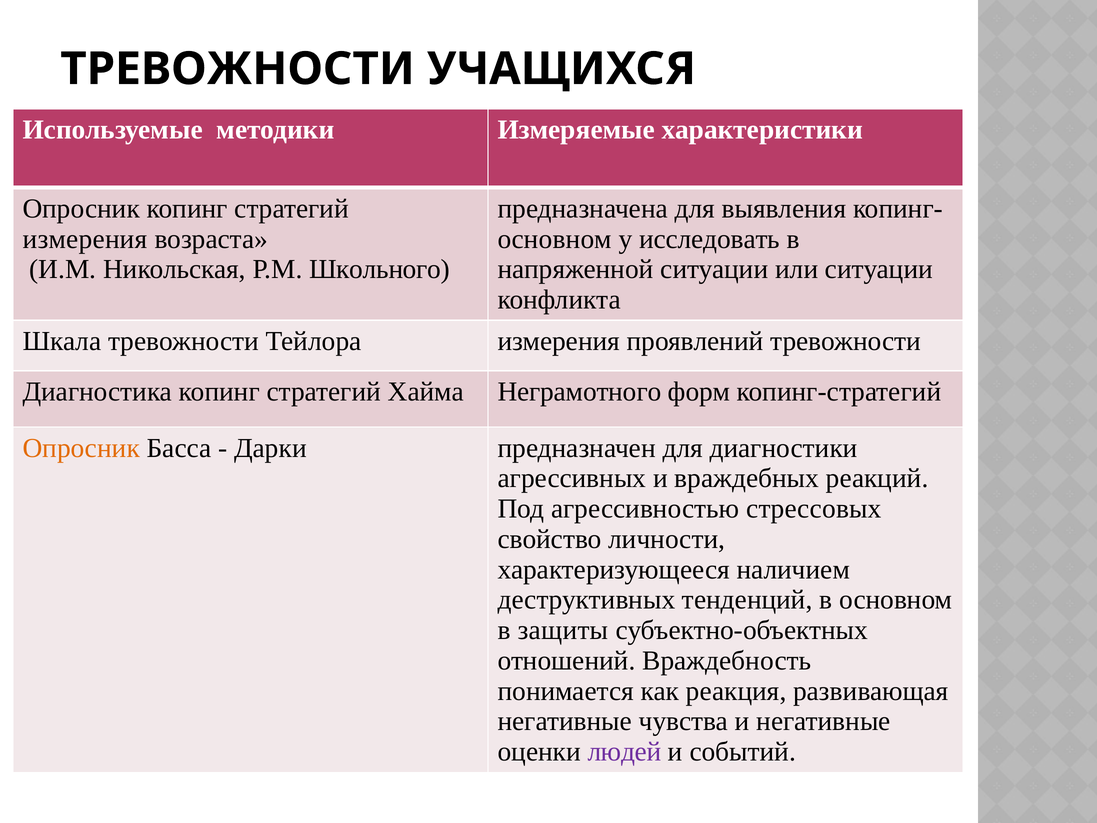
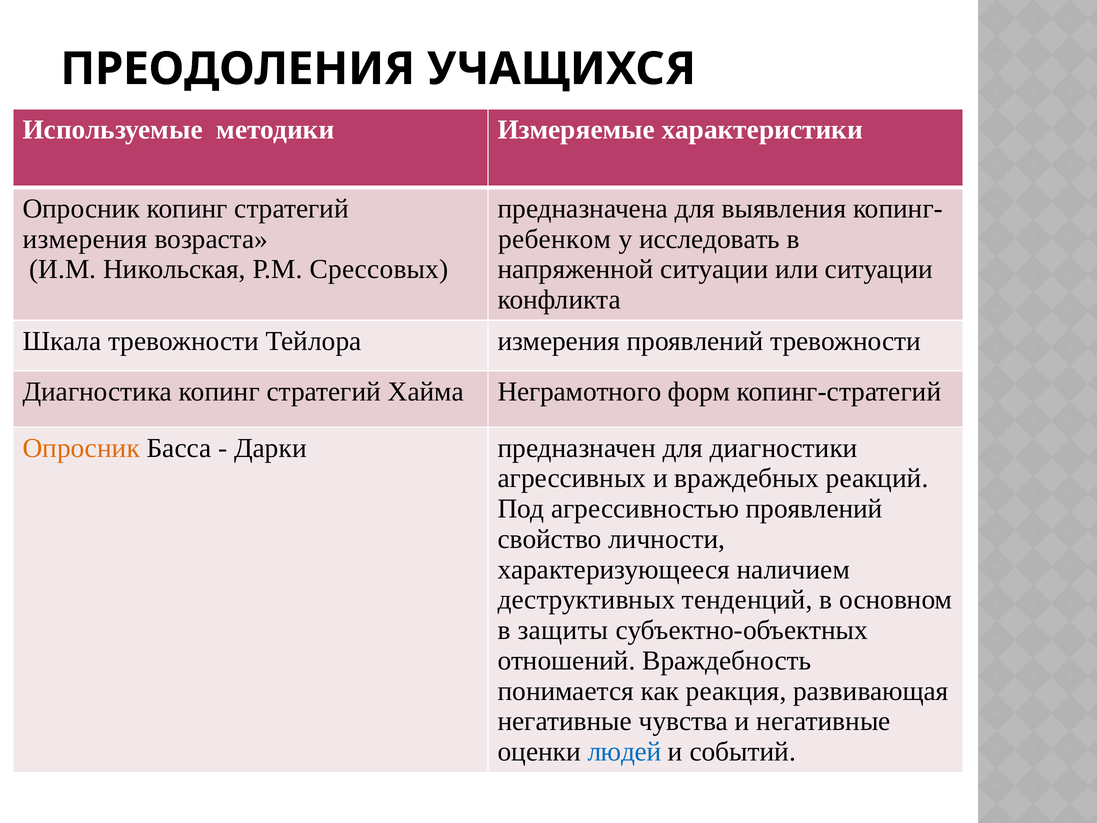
ТРЕВОЖНОСТИ: ТРЕВОЖНОСТИ -> ПРЕОДОЛЕНИЯ (238, 69)
основном: основном -> ребенком (555, 239)
Школьного: Школьного -> Срессовых (379, 269)
агрессивностью стрессовых: стрессовых -> проявлений (814, 509)
людей colour: purple -> blue (624, 752)
